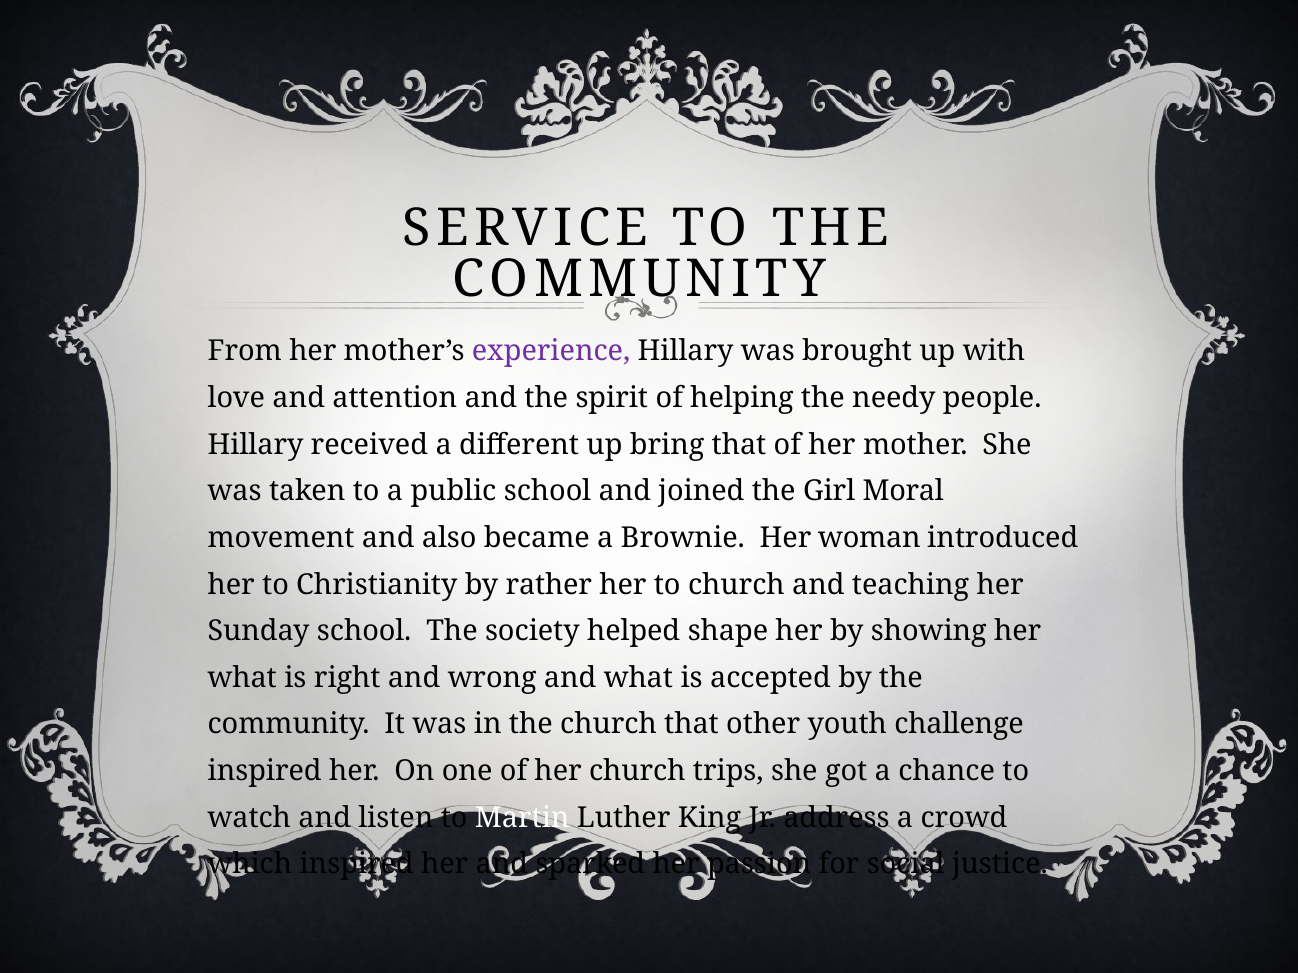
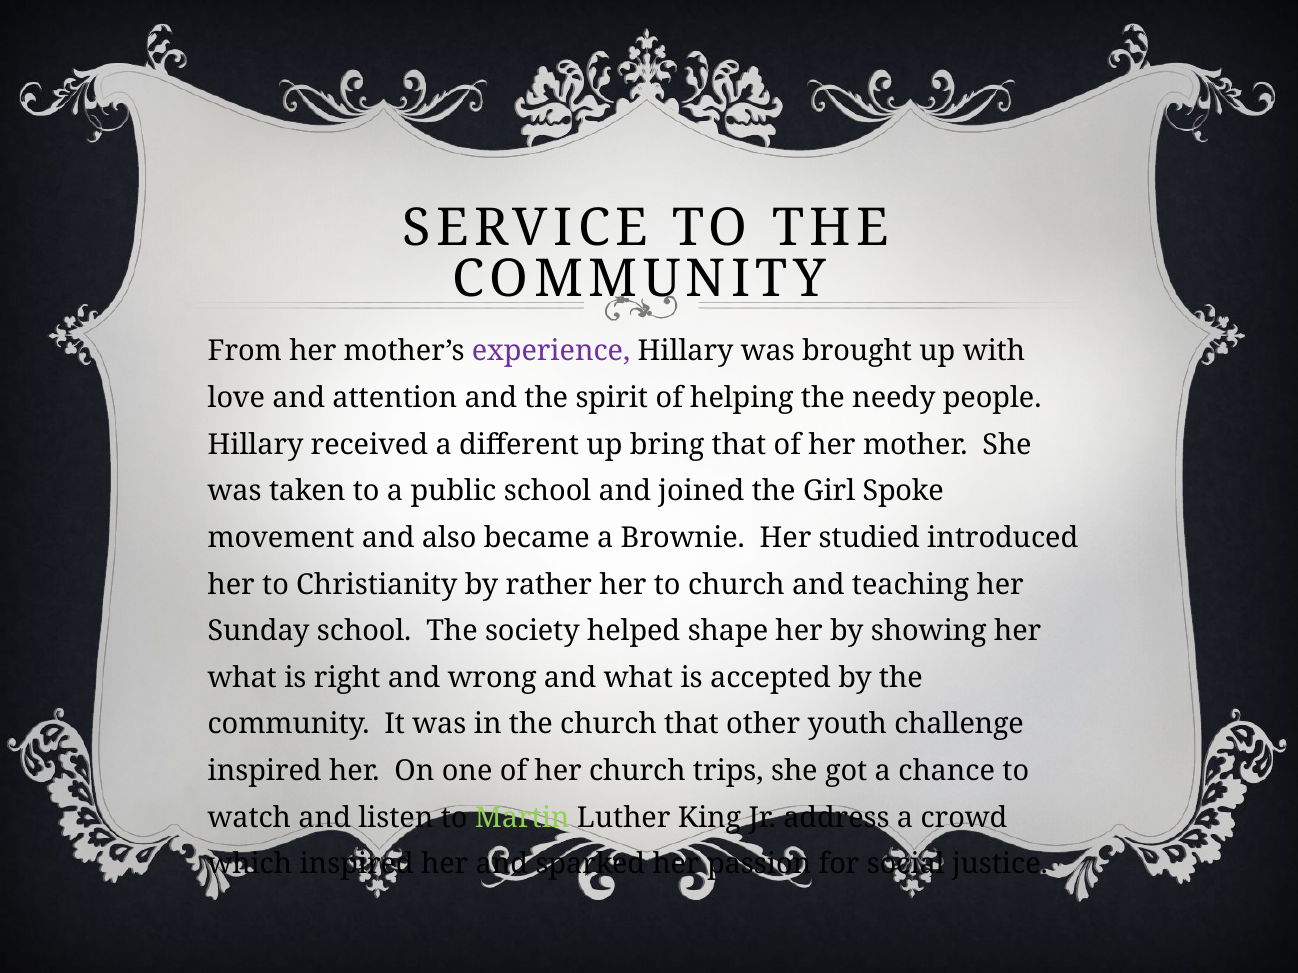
Moral: Moral -> Spoke (903, 491)
woman: woman -> studied (869, 538)
Martin colour: white -> light green (522, 818)
